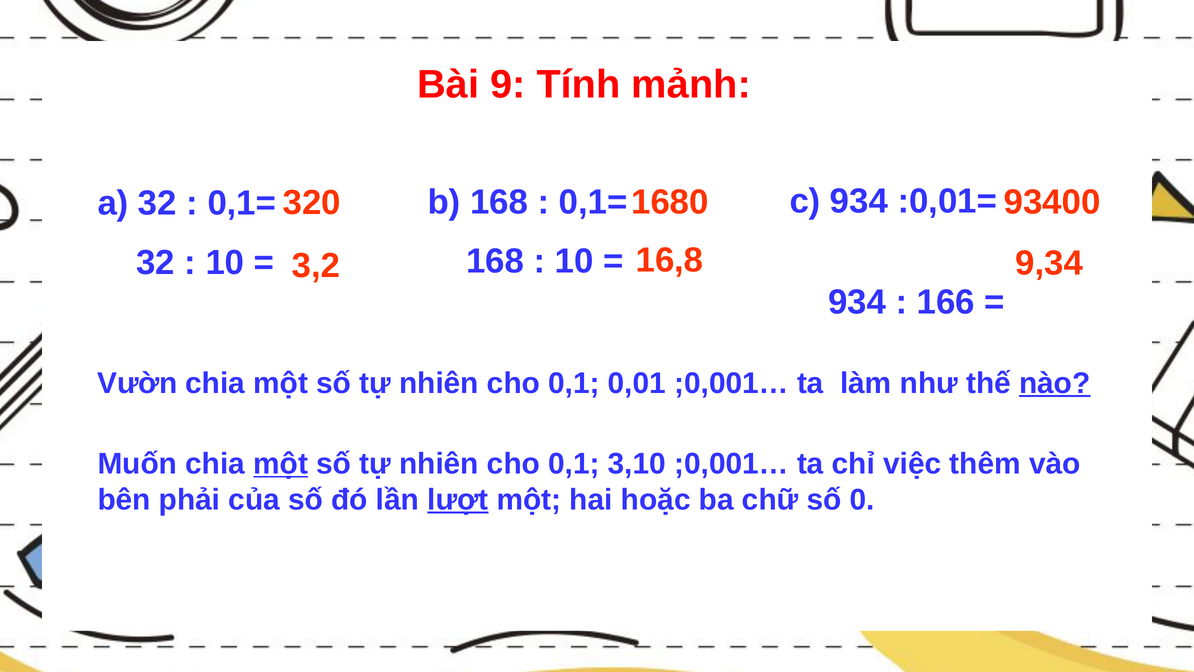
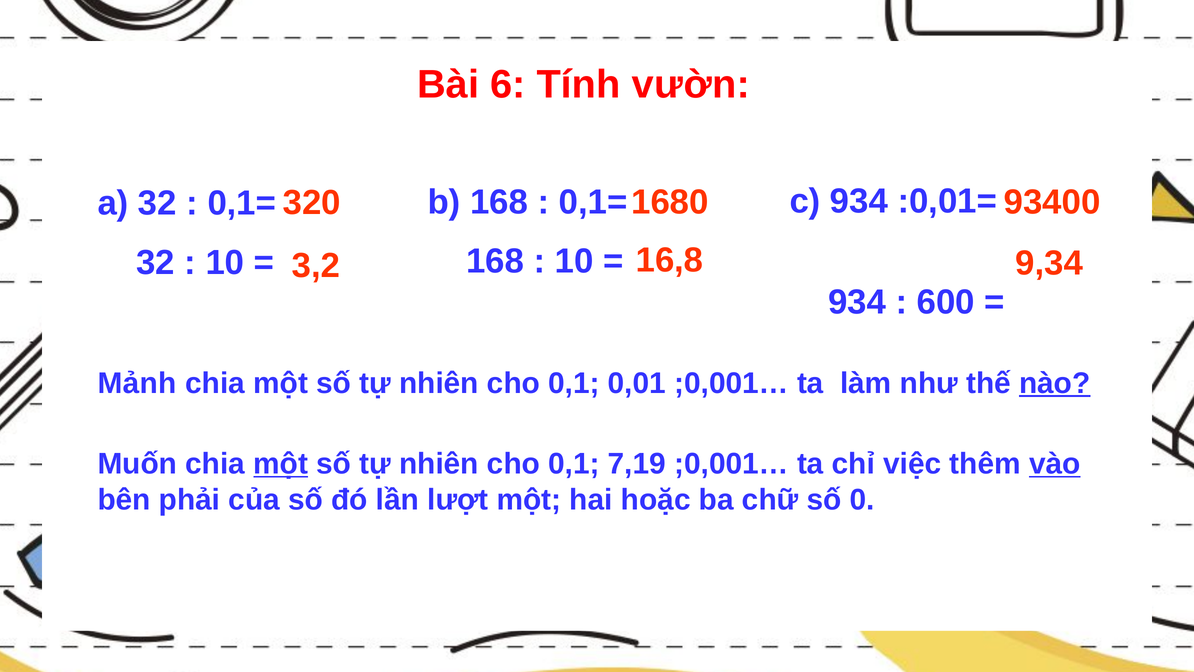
9: 9 -> 6 (508, 84)
mảnh: mảnh -> vườn (691, 84)
166: 166 -> 600 (946, 302)
Vườn: Vườn -> Mảnh (137, 383)
3,10: 3,10 -> 7,19 (637, 464)
vào underline: none -> present (1055, 464)
lượt underline: present -> none (458, 499)
